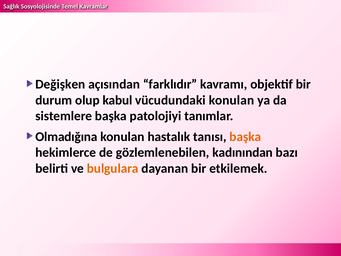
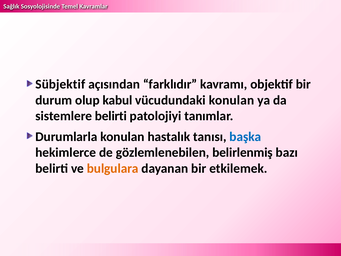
Değişken: Değişken -> Sübjektif (60, 84)
sistemlere başka: başka -> belirti (111, 116)
Olmadığına: Olmadığına -> Durumlarla (66, 137)
başka colour: orange -> blue (245, 137)
kadınından: kadınından -> belirlenmiş (243, 152)
